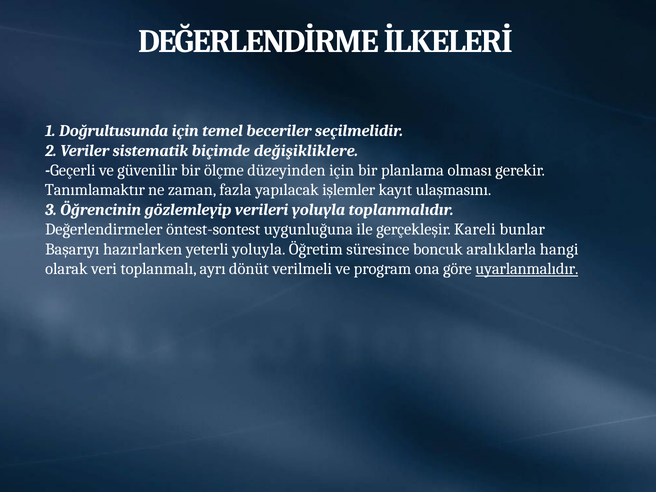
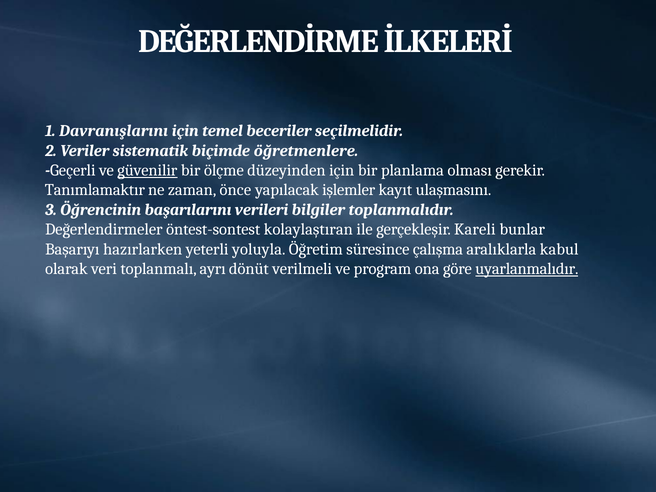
Doğrultusunda: Doğrultusunda -> Davranışlarını (114, 131)
değişikliklere: değişikliklere -> öğretmenlere (306, 151)
güvenilir underline: none -> present (147, 170)
fazla: fazla -> önce (235, 190)
gözlemleyip: gözlemleyip -> başarılarını (188, 210)
verileri yoluyla: yoluyla -> bilgiler (318, 210)
uygunluğuna: uygunluğuna -> kolaylaştıran (308, 229)
boncuk: boncuk -> çalışma (438, 249)
hangi: hangi -> kabul (559, 249)
